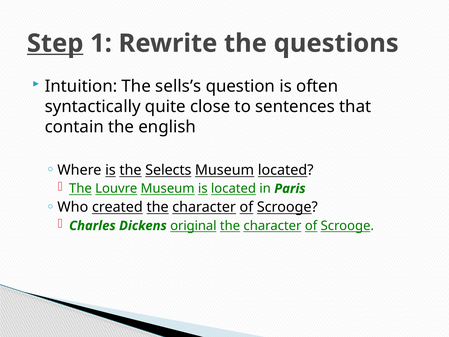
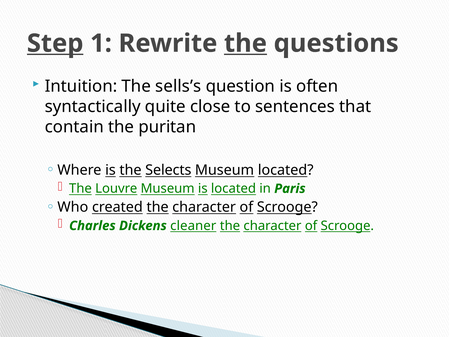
the underline: none -> present (245, 43)
english: english -> puritan (167, 127)
original: original -> cleaner (193, 226)
